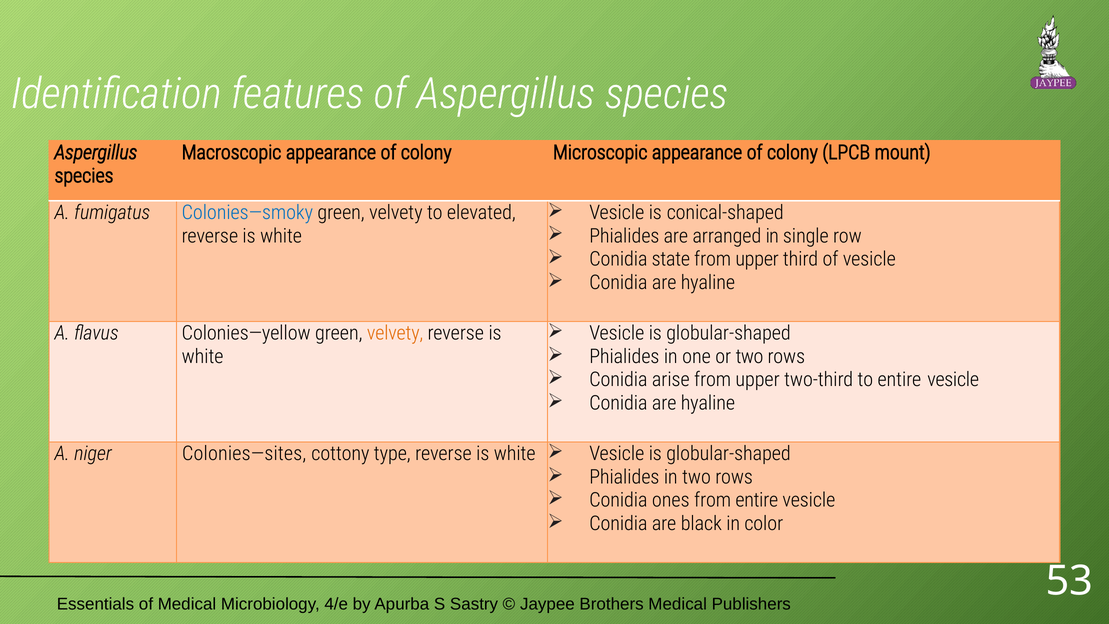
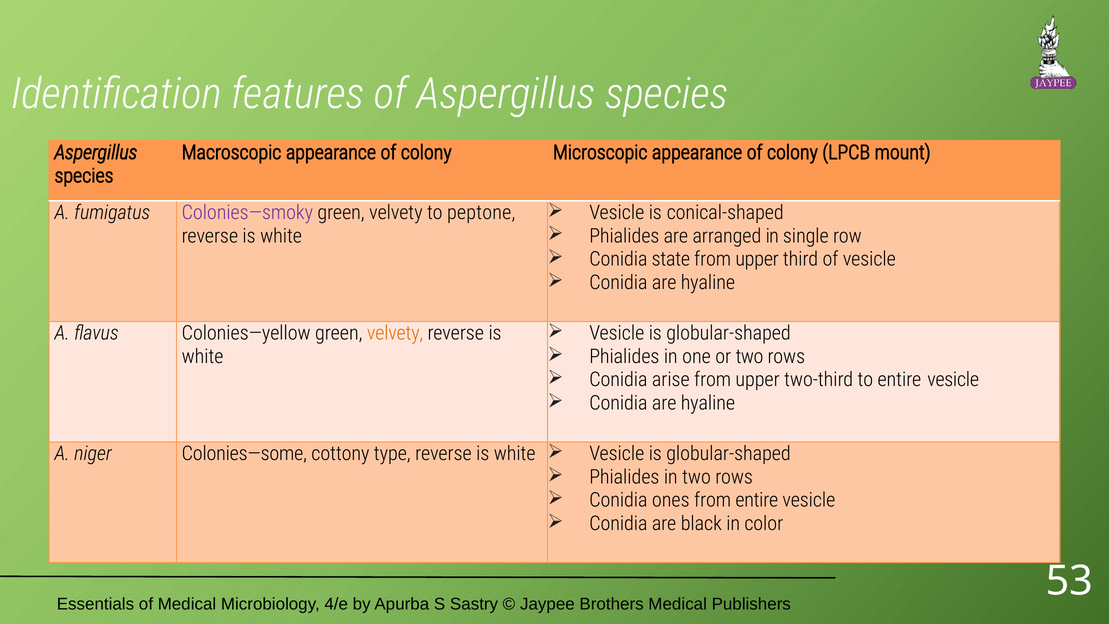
Colonies—smoky colour: blue -> purple (247, 213)
elevated: elevated -> peptone (481, 213)
Colonies—sites: Colonies—sites -> Colonies—some (244, 454)
